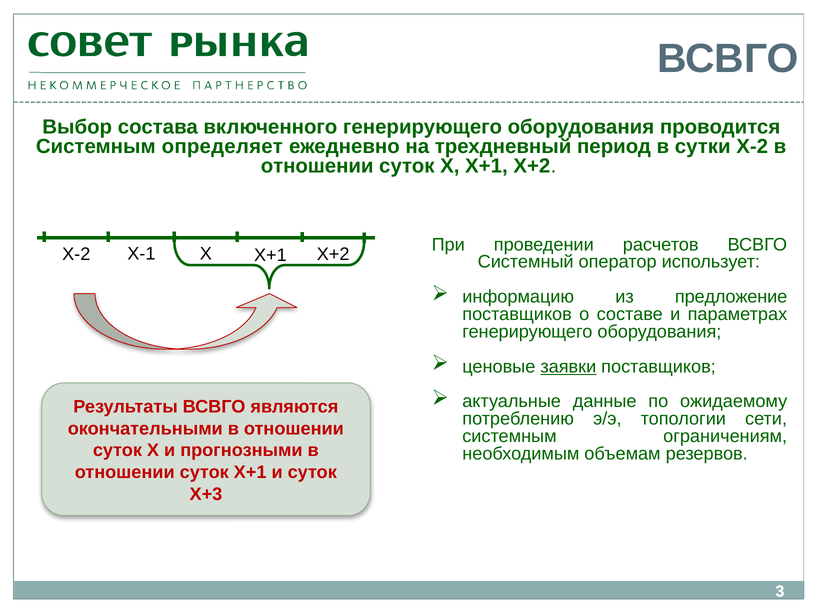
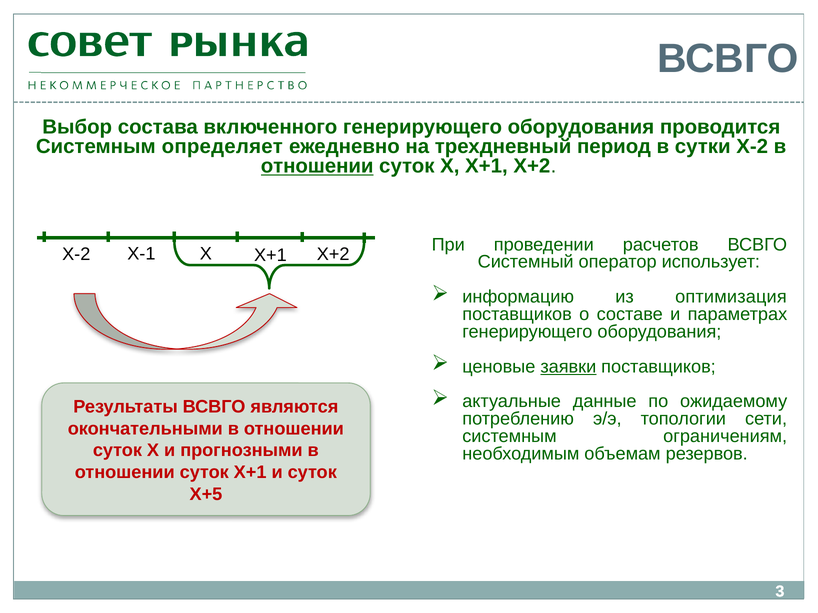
отношении underline: none -> present (317, 166)
предложение: предложение -> оптимизация (731, 297)
Х+3: Х+3 -> Х+5 (206, 494)
